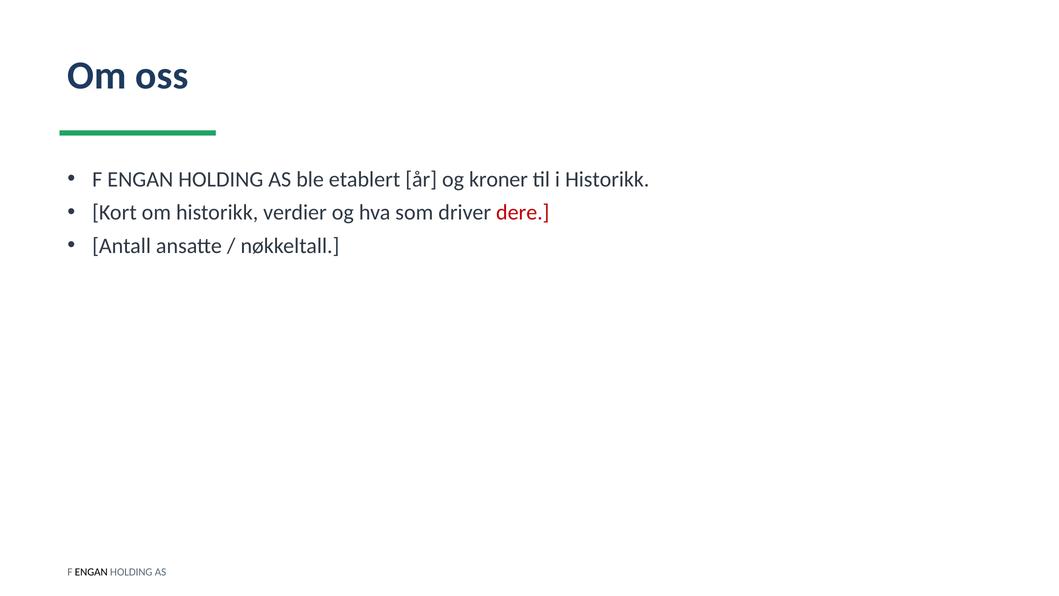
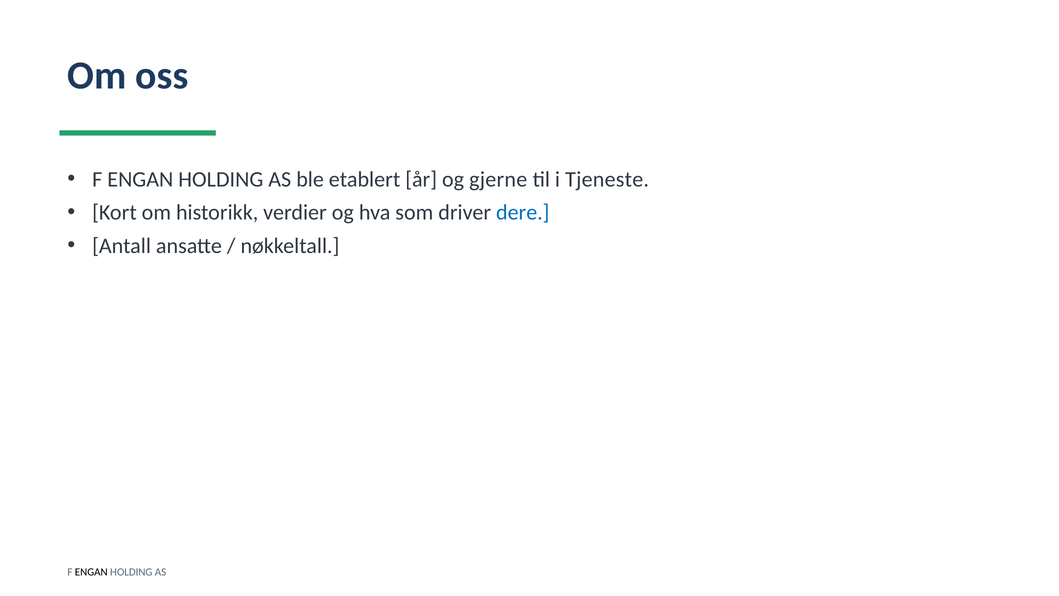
kroner: kroner -> gjerne (498, 179)
i Historikk: Historikk -> Tjeneste (607, 179)
dere colour: red -> blue (523, 212)
